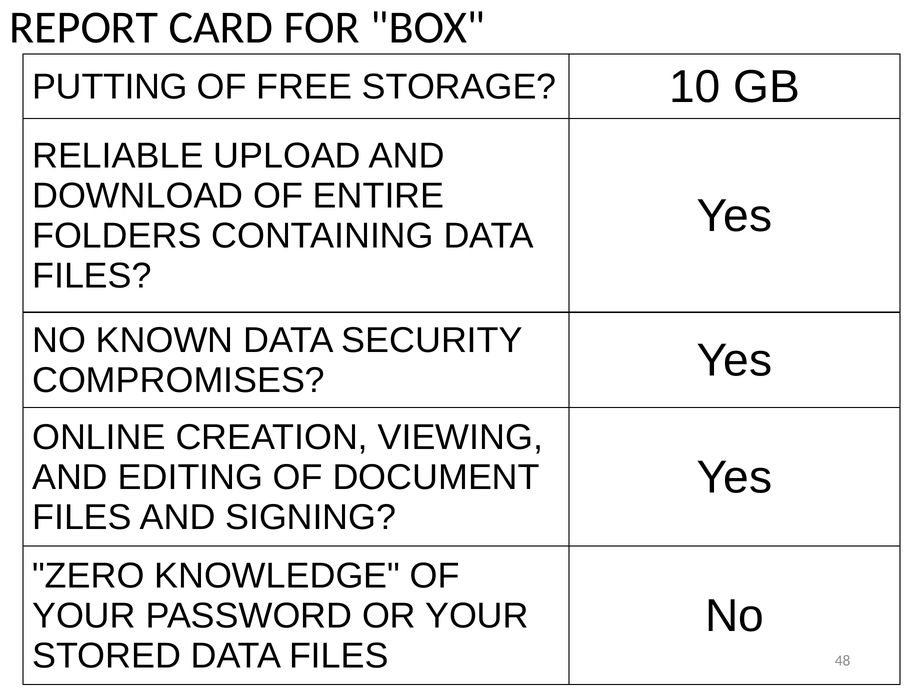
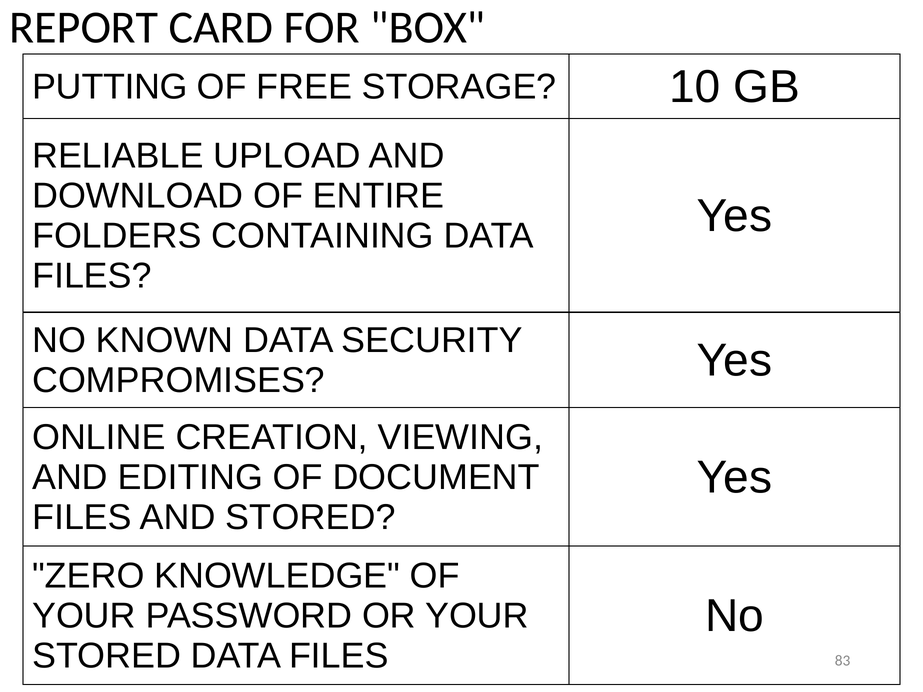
AND SIGNING: SIGNING -> STORED (311, 518)
48: 48 -> 83 (843, 661)
